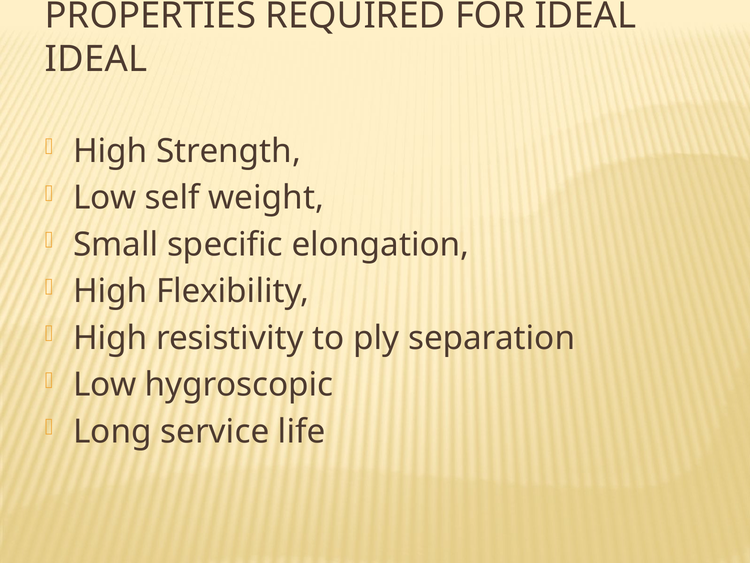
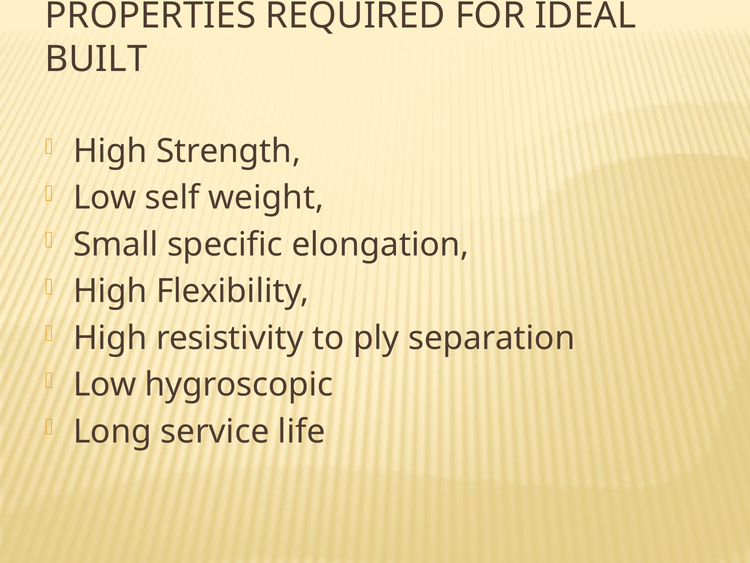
IDEAL: IDEAL -> BUILT (96, 59)
